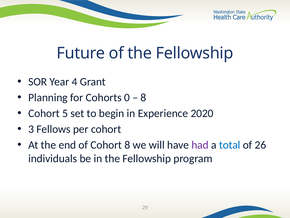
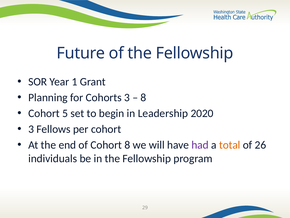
4: 4 -> 1 (75, 82)
Cohorts 0: 0 -> 3 (127, 97)
Experience: Experience -> Leadership (163, 113)
total colour: blue -> orange (230, 145)
